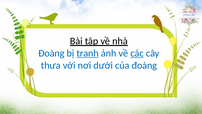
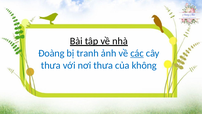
tranh underline: present -> none (88, 53)
nơi dưới: dưới -> thưa (103, 65)
của đoàng: đoàng -> không (144, 65)
